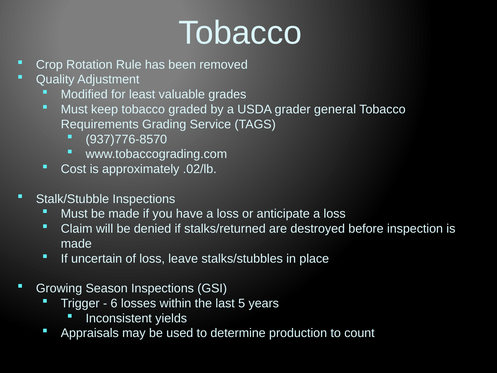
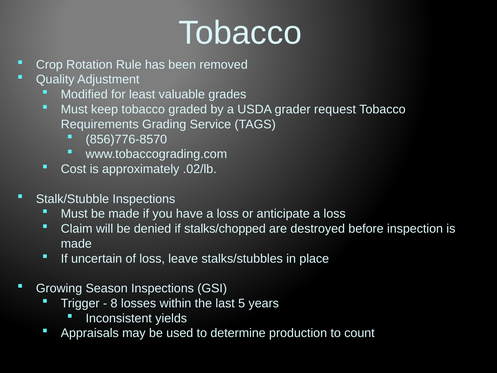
general: general -> request (335, 109)
937)776-8570: 937)776-8570 -> 856)776-8570 (126, 139)
stalks/returned: stalks/returned -> stalks/chopped (225, 229)
6: 6 -> 8 (114, 303)
